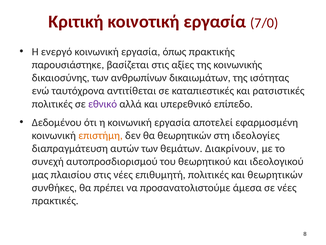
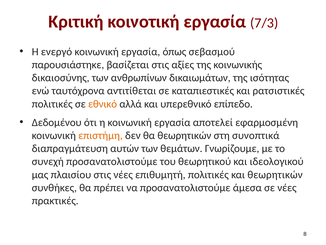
7/0: 7/0 -> 7/3 (264, 23)
πρακτικής: πρακτικής -> σεβασμού (212, 52)
εθνικό colour: purple -> orange (103, 104)
ιδεολογίες: ιδεολογίες -> συνοπτικά (256, 135)
Διακρίνουν: Διακρίνουν -> Γνωρίζουμε (232, 148)
συνεχή αυτοπροσδιορισμού: αυτοπροσδιορισμού -> προσανατολιστούμε (112, 161)
